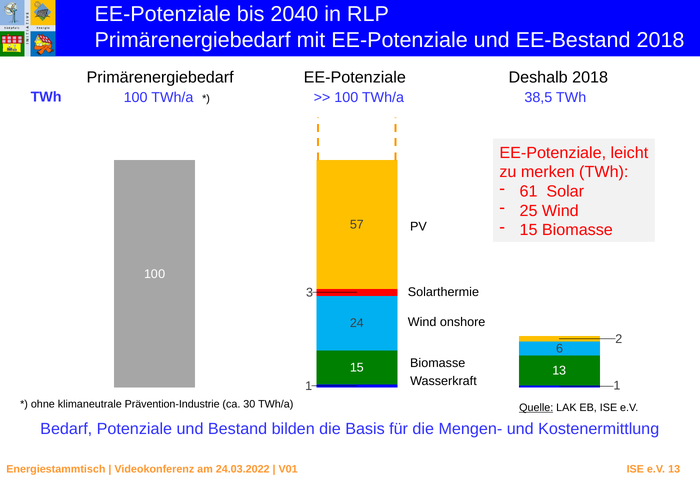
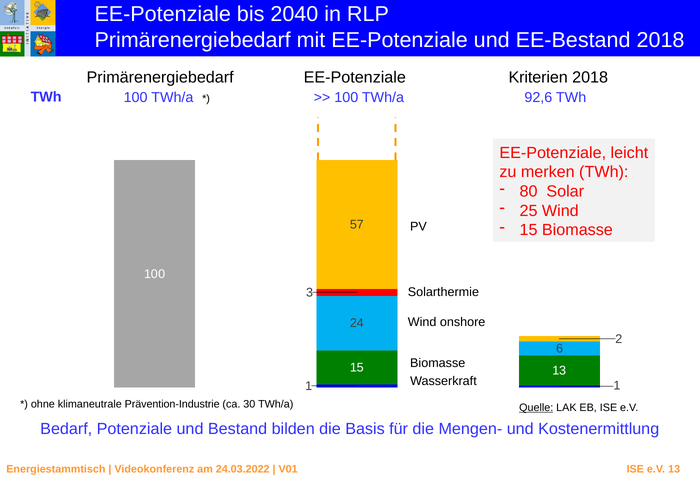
Deshalb: Deshalb -> Kriterien (538, 78)
38,5: 38,5 -> 92,6 (538, 98)
61: 61 -> 80 (529, 192)
